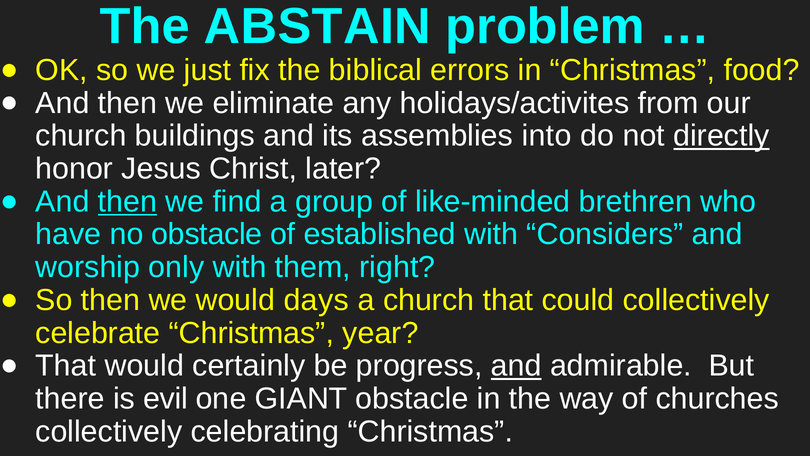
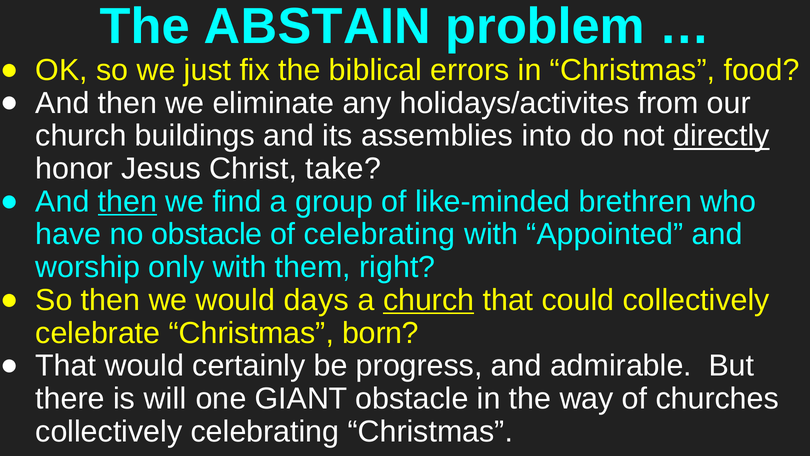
later: later -> take (343, 169)
of established: established -> celebrating (380, 234)
Considers: Considers -> Appointed (605, 234)
church underline: none -> present (429, 300)
year: year -> born (381, 333)
and underline: present -> none (516, 366)
evil: evil -> will (165, 399)
